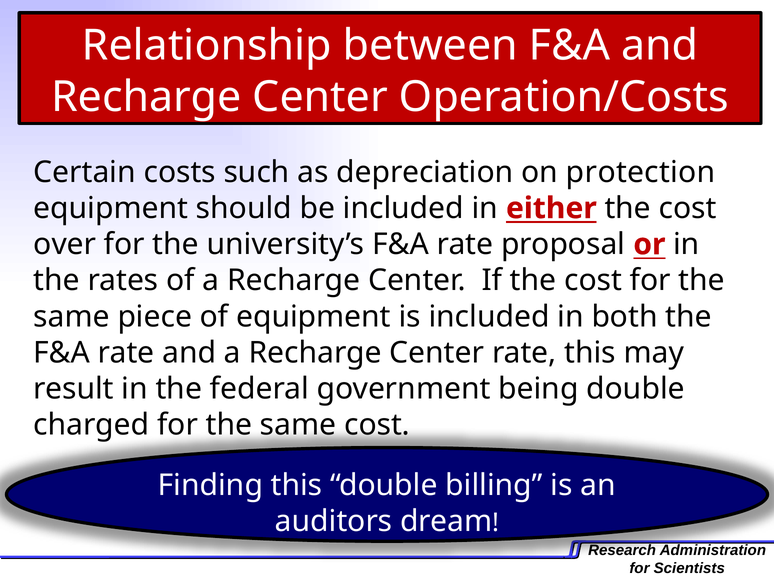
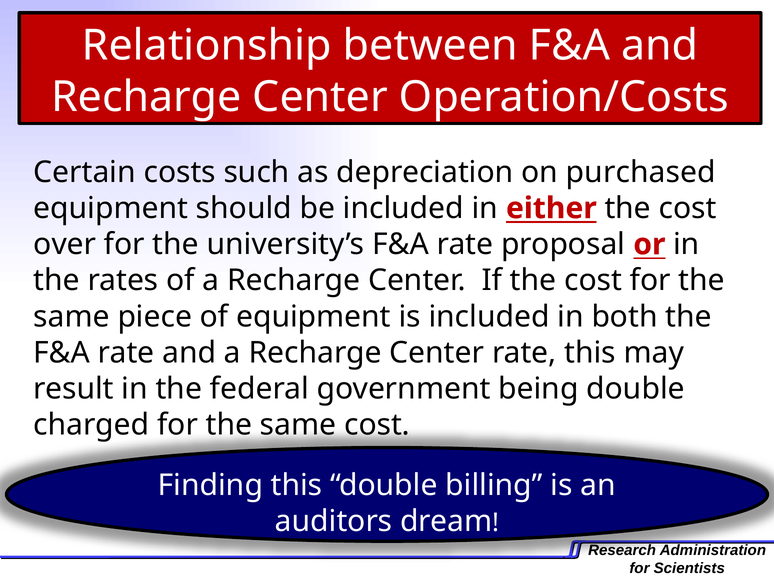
protection: protection -> purchased (641, 172)
